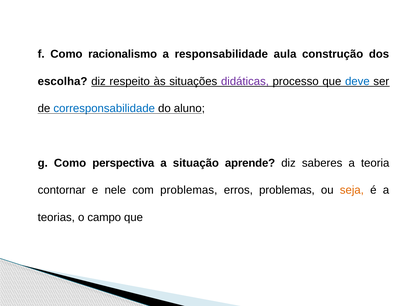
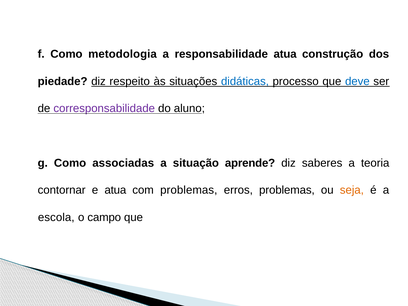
racionalismo: racionalismo -> metodologia (123, 54)
responsabilidade aula: aula -> atua (285, 54)
escolha: escolha -> piedade (63, 81)
didáticas colour: purple -> blue (245, 81)
corresponsabilidade colour: blue -> purple (104, 109)
perspectiva: perspectiva -> associadas (123, 163)
e nele: nele -> atua (115, 190)
teorias: teorias -> escola (56, 217)
